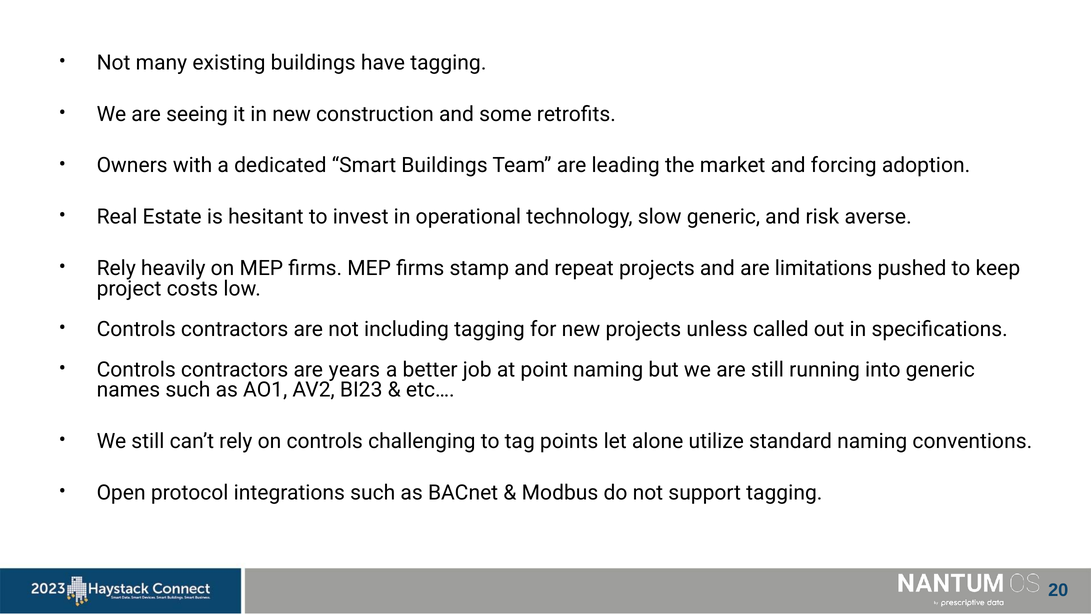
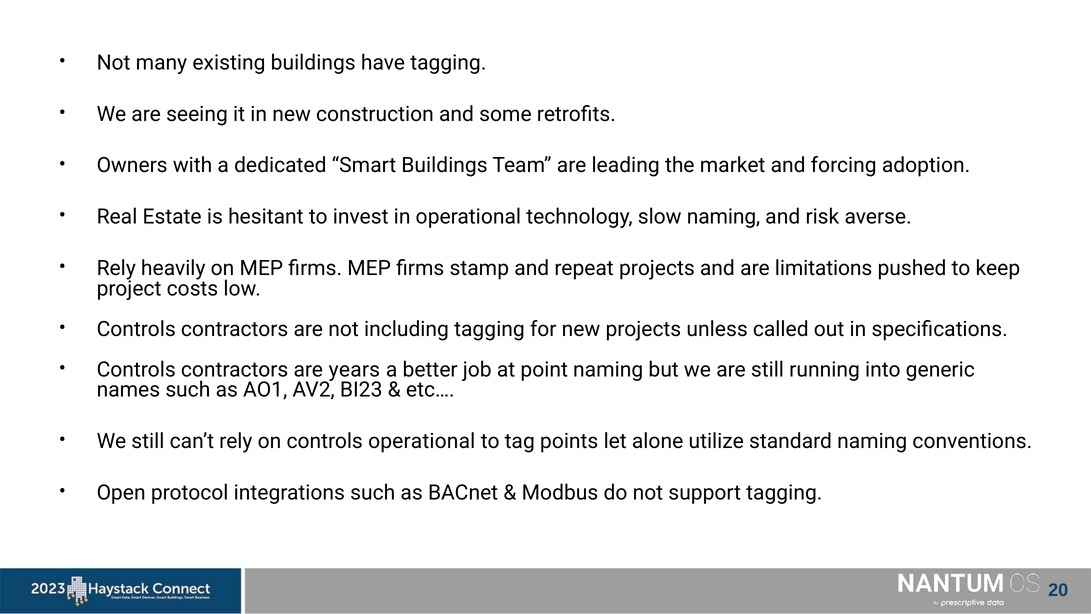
slow generic: generic -> naming (724, 217)
controls challenging: challenging -> operational (422, 442)
